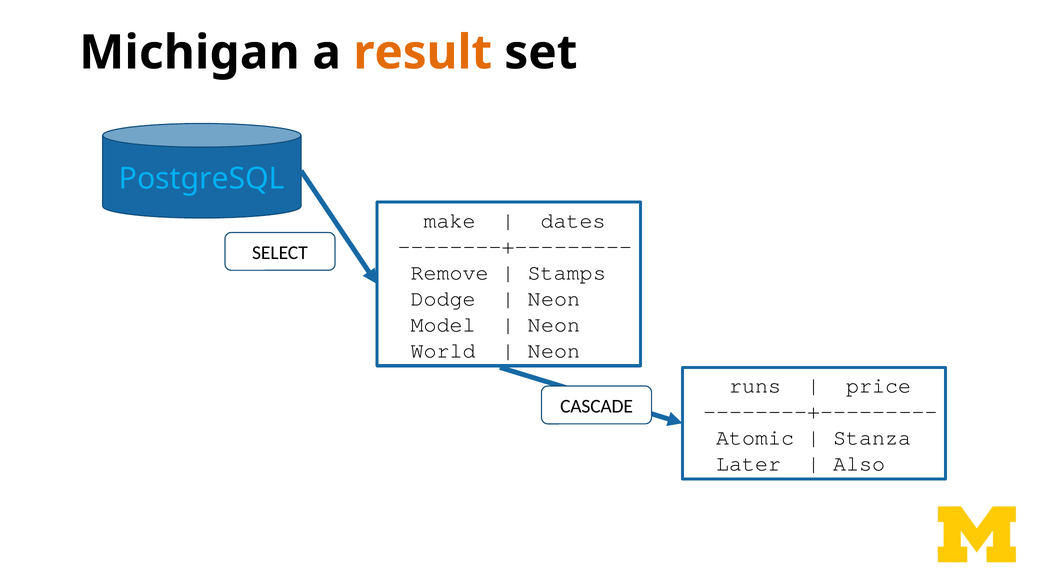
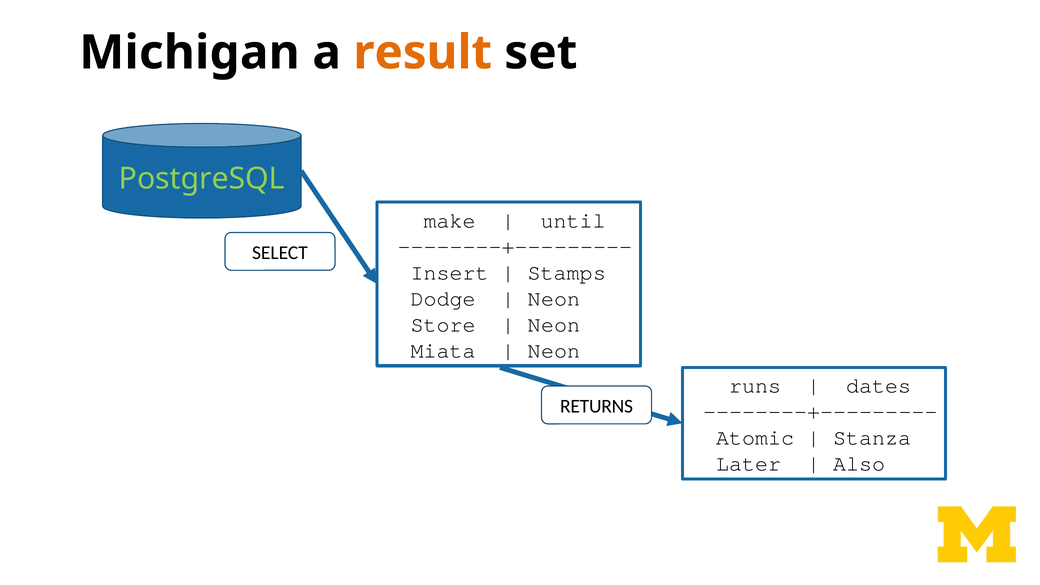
PostgreSQL colour: light blue -> light green (202, 179)
dates: dates -> until (573, 220)
Remove: Remove -> Insert (450, 272)
Model: Model -> Store (443, 324)
World: World -> Miata (443, 350)
price: price -> dates (879, 386)
CASCADE: CASCADE -> RETURNS (597, 406)
